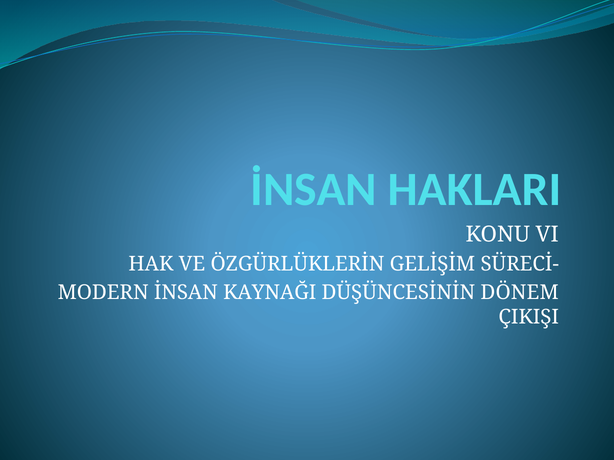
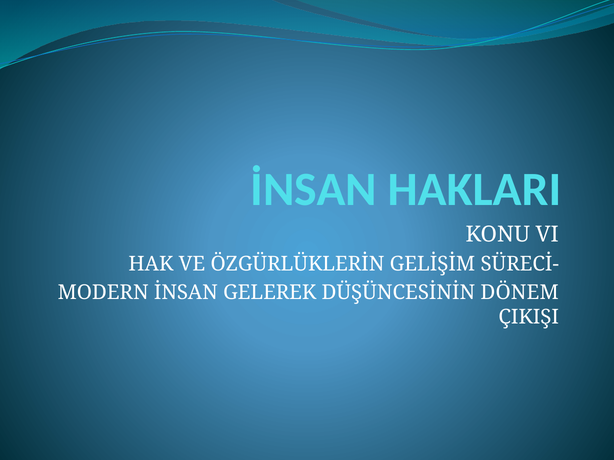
KAYNAĞI: KAYNAĞI -> GELEREK (270, 293)
